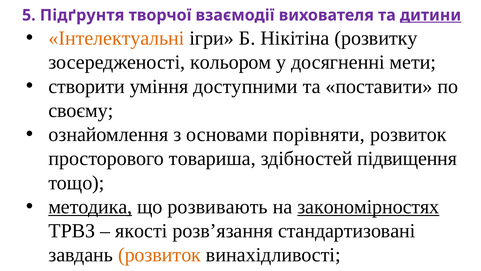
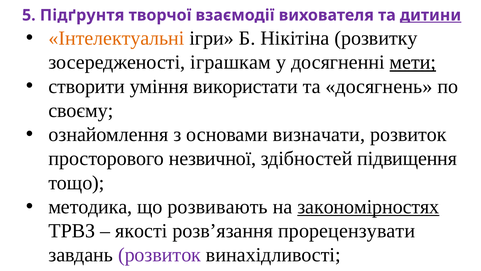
кольором: кольором -> іграшкам (231, 62)
мети underline: none -> present (413, 62)
доступними: доступними -> використати (246, 86)
поставити: поставити -> досягнень (379, 86)
порівняти: порівняти -> визначати (319, 134)
товариша: товариша -> незвичної (212, 158)
методика underline: present -> none (90, 207)
стандартизовані: стандартизовані -> прорецензувати (347, 231)
розвиток colour: orange -> purple (160, 255)
